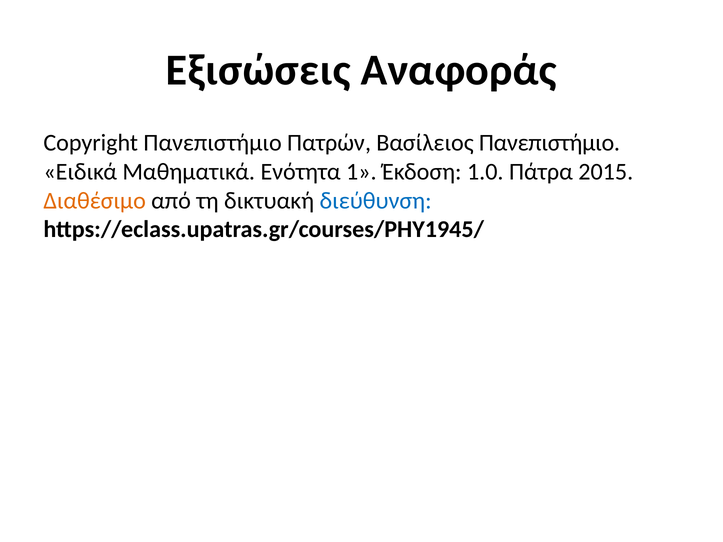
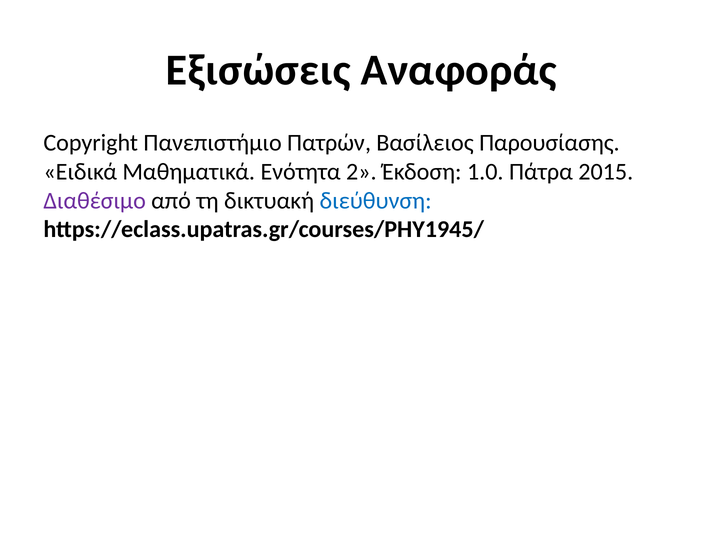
Βασίλειος Πανεπιστήμιο: Πανεπιστήμιο -> Παρουσίασης (549, 143)
1: 1 -> 2 (361, 172)
Διαθέσιμο colour: orange -> purple (95, 201)
